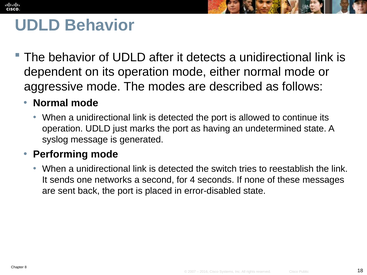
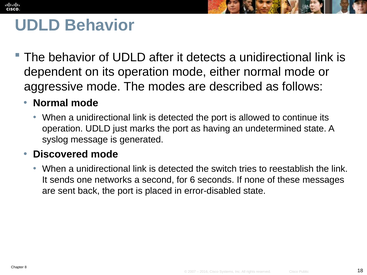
Performing: Performing -> Discovered (61, 155)
4: 4 -> 6 (192, 180)
